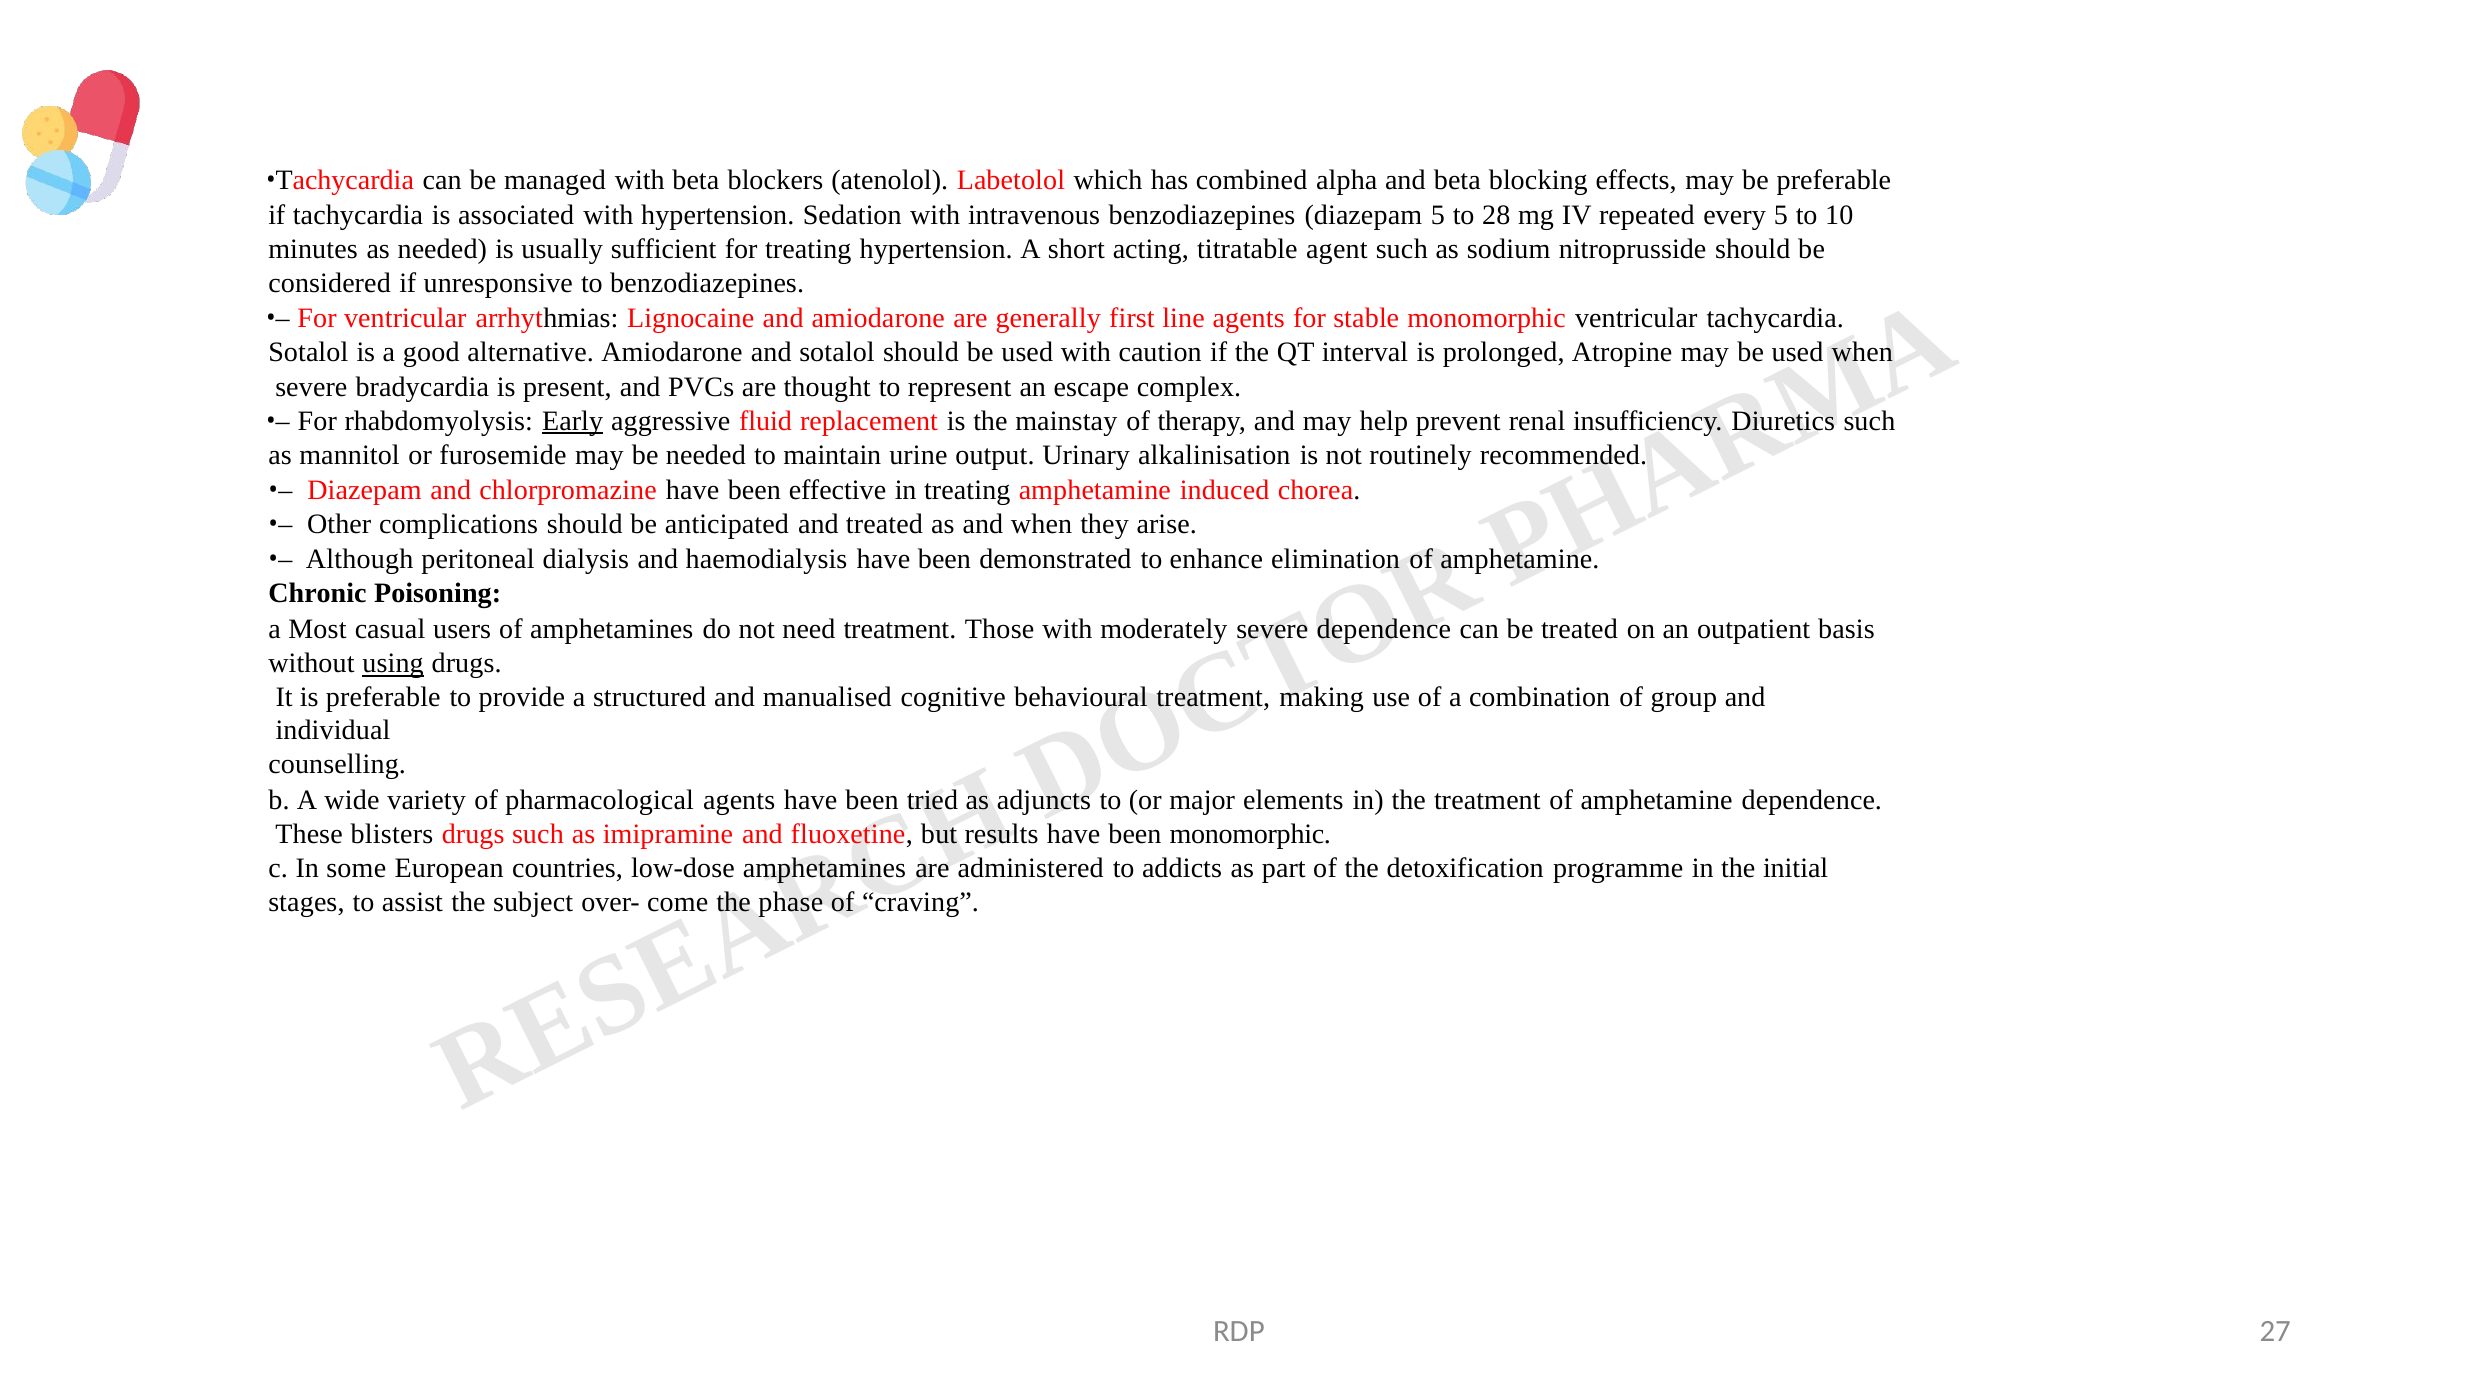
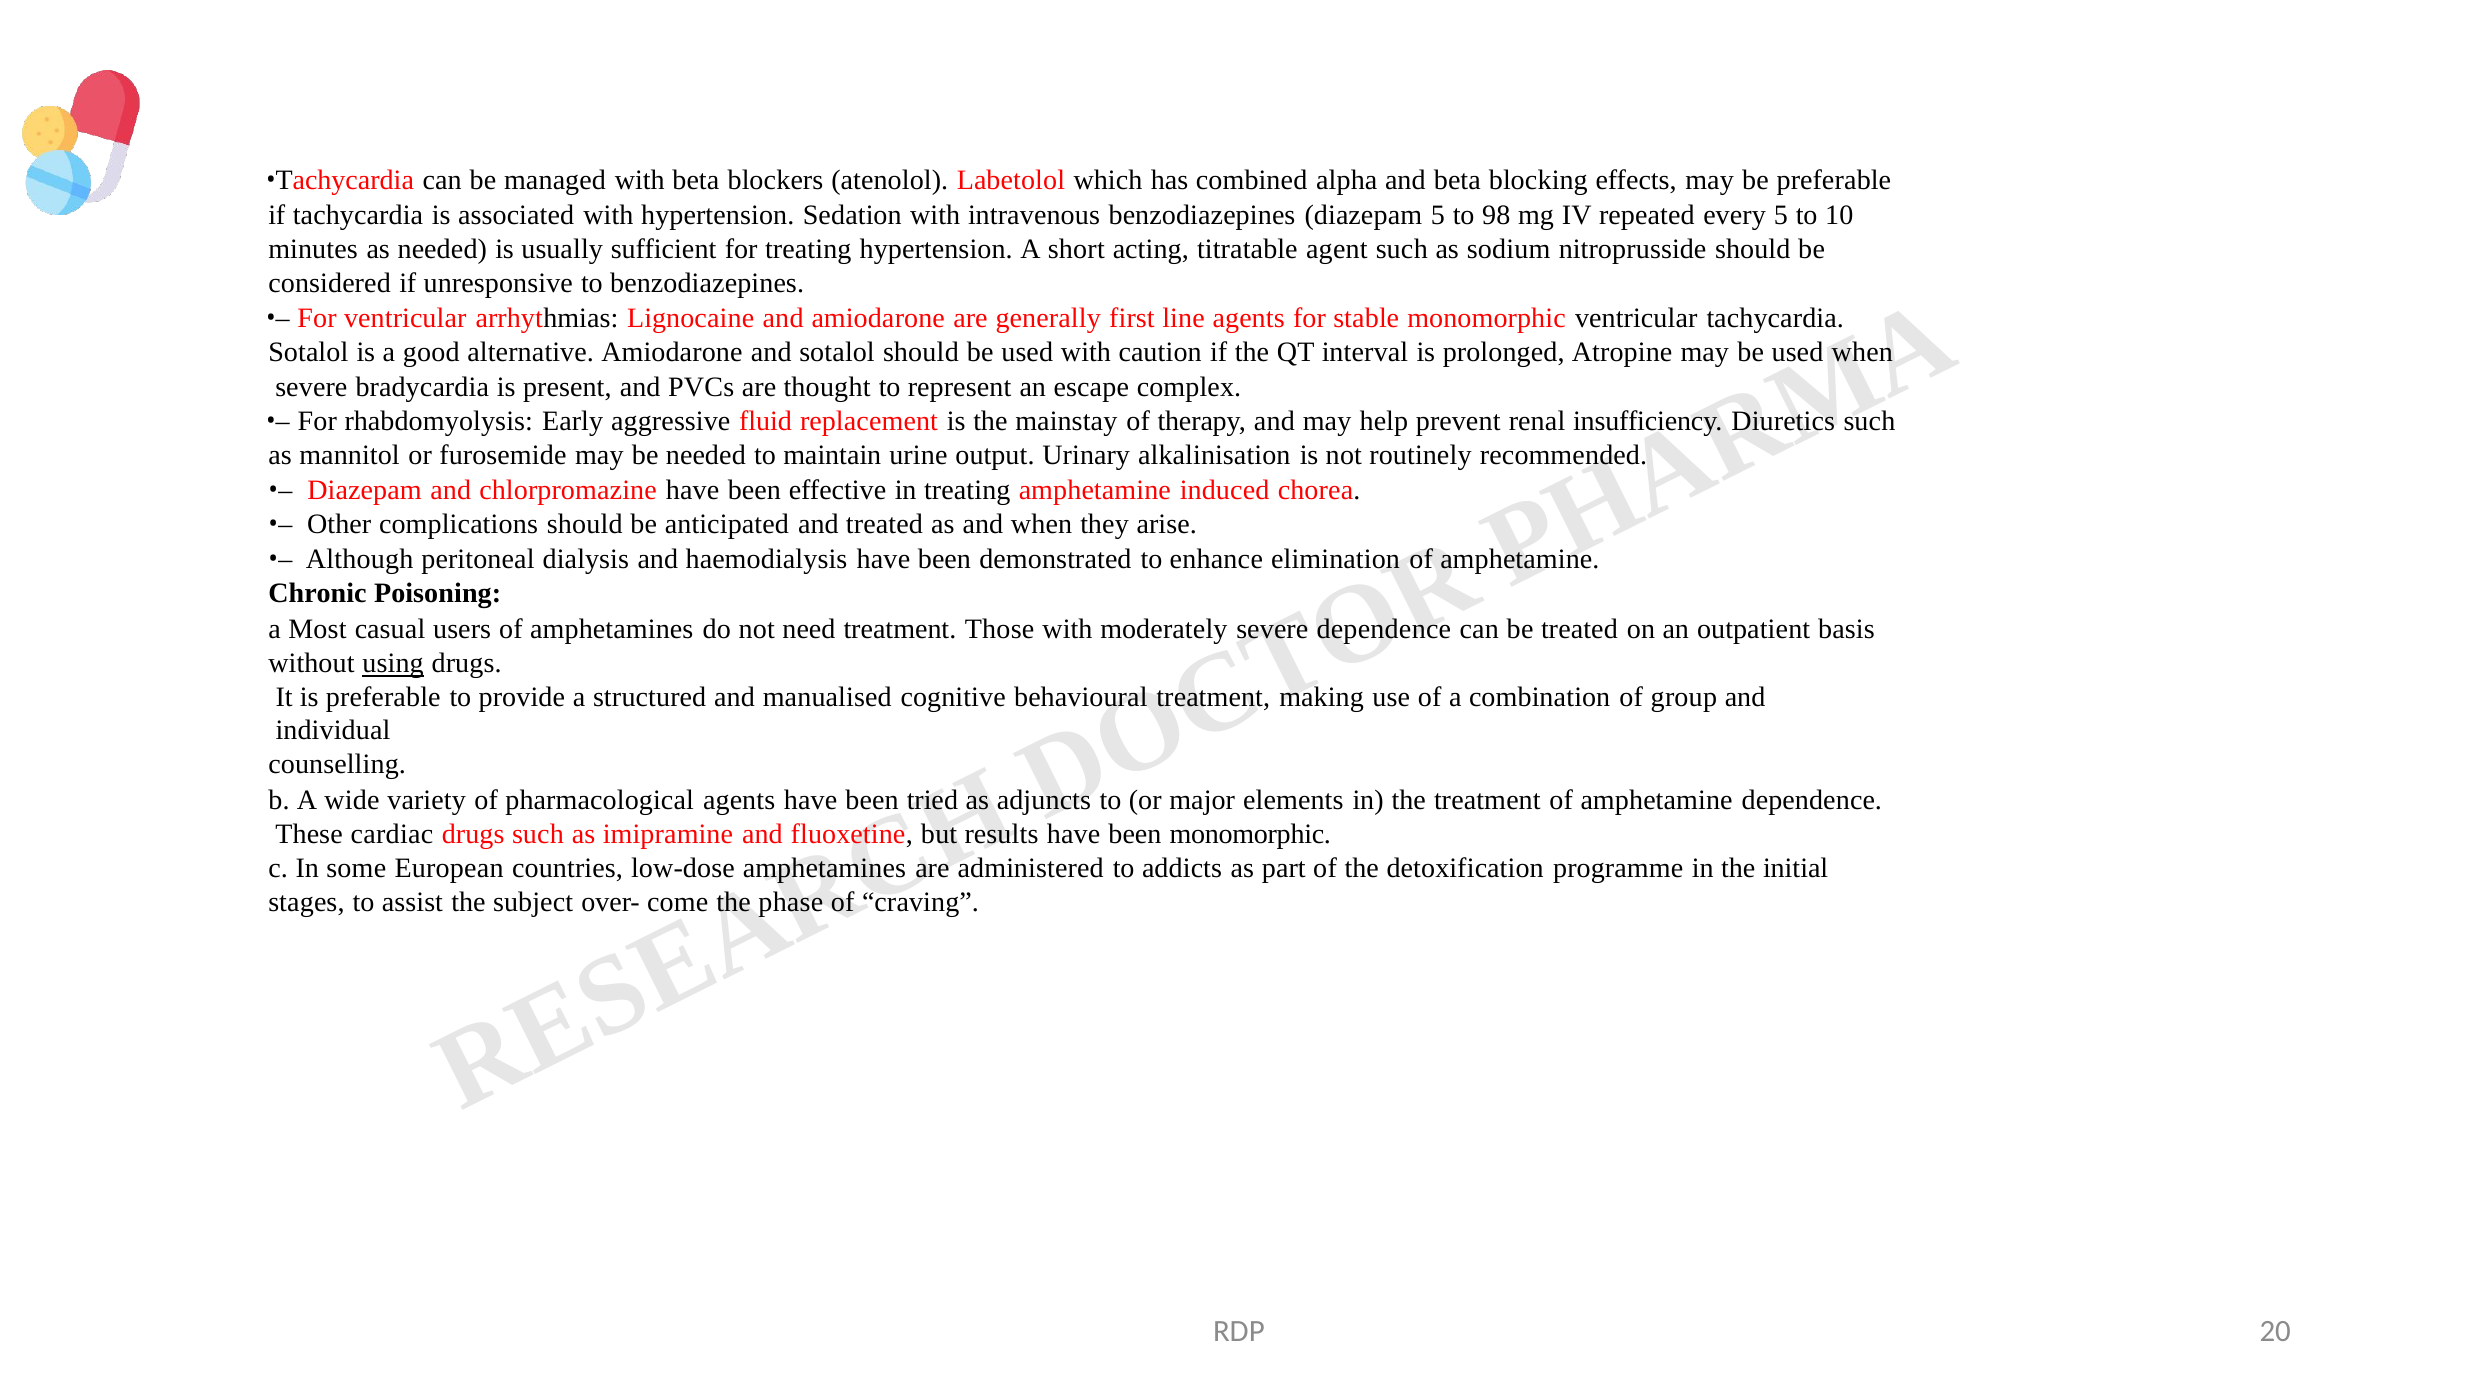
28: 28 -> 98 (1496, 215)
Early underline: present -> none (573, 421)
blisters: blisters -> cardiac (392, 835)
27: 27 -> 20 (2275, 1331)
